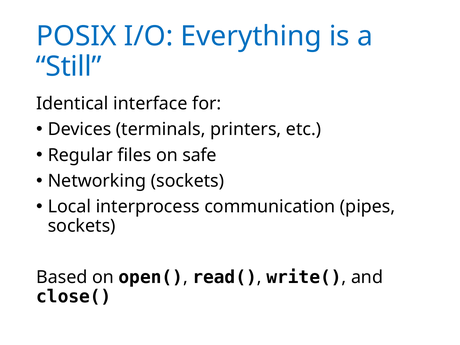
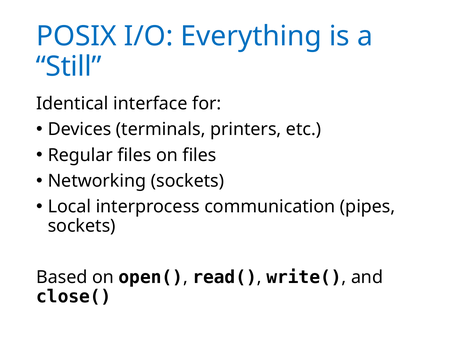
on safe: safe -> files (199, 155)
